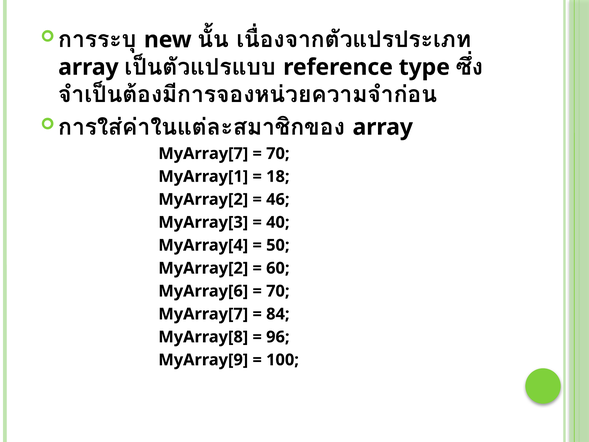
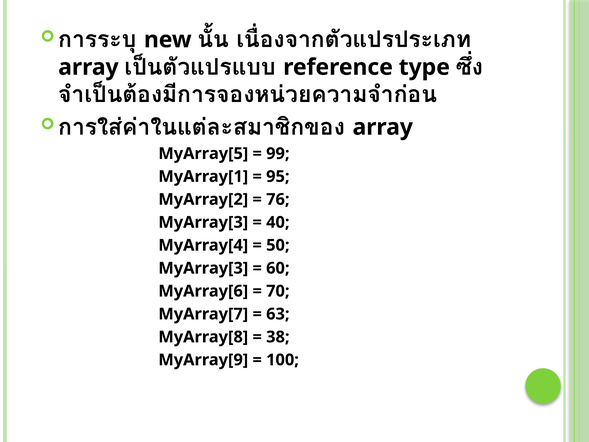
MyArray[7: MyArray[7 -> MyArray[5 (203, 153)
70: 70 -> 99 (278, 153)
18: 18 -> 95 (278, 176)
46: 46 -> 76 (278, 199)
MyArray[2: MyArray[2 -> MyArray[3 (203, 268)
84: 84 -> 63 (278, 314)
96: 96 -> 38 (278, 337)
